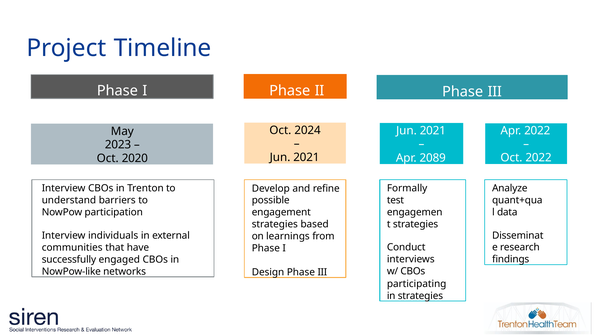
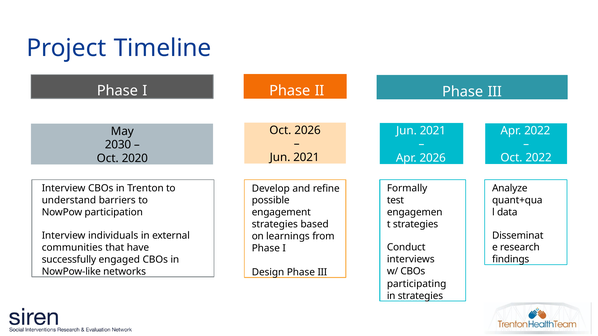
Oct 2024: 2024 -> 2026 (308, 130)
2023: 2023 -> 2030 (118, 145)
Apr 2089: 2089 -> 2026 (433, 158)
